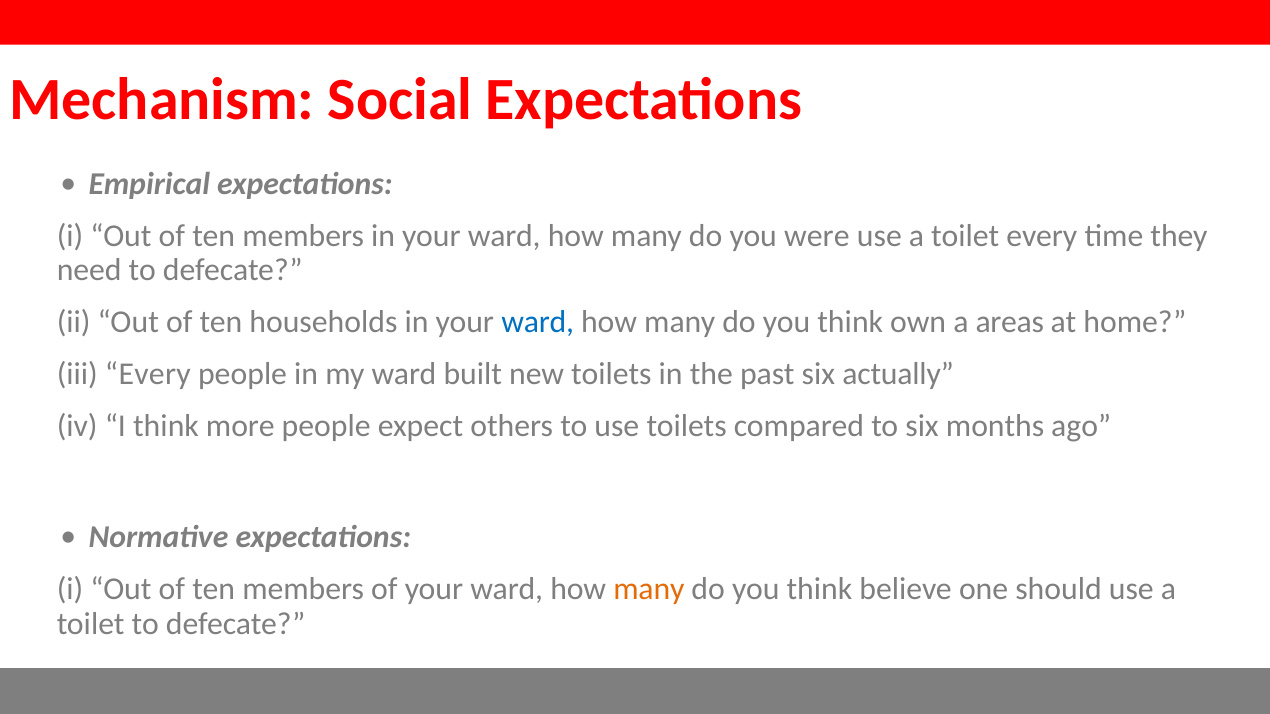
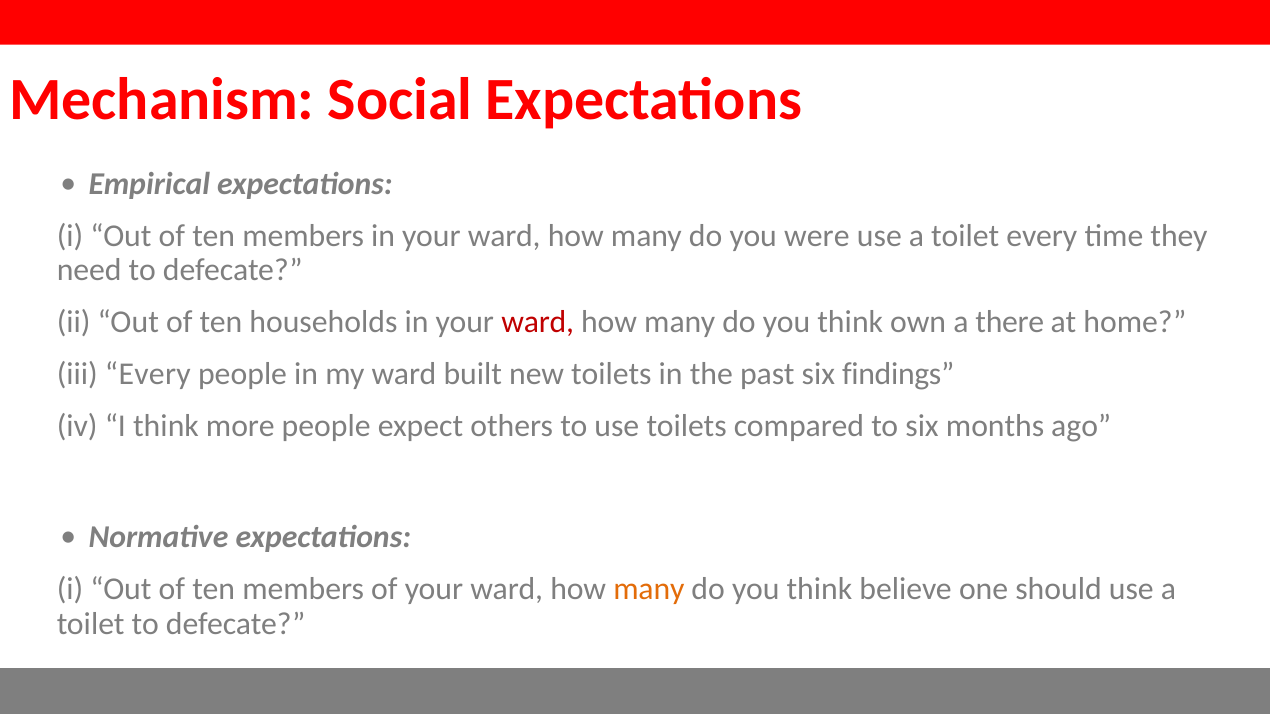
ward colour: blue -> red (538, 322)
areas: areas -> there (1010, 322)
actually: actually -> findings (898, 374)
